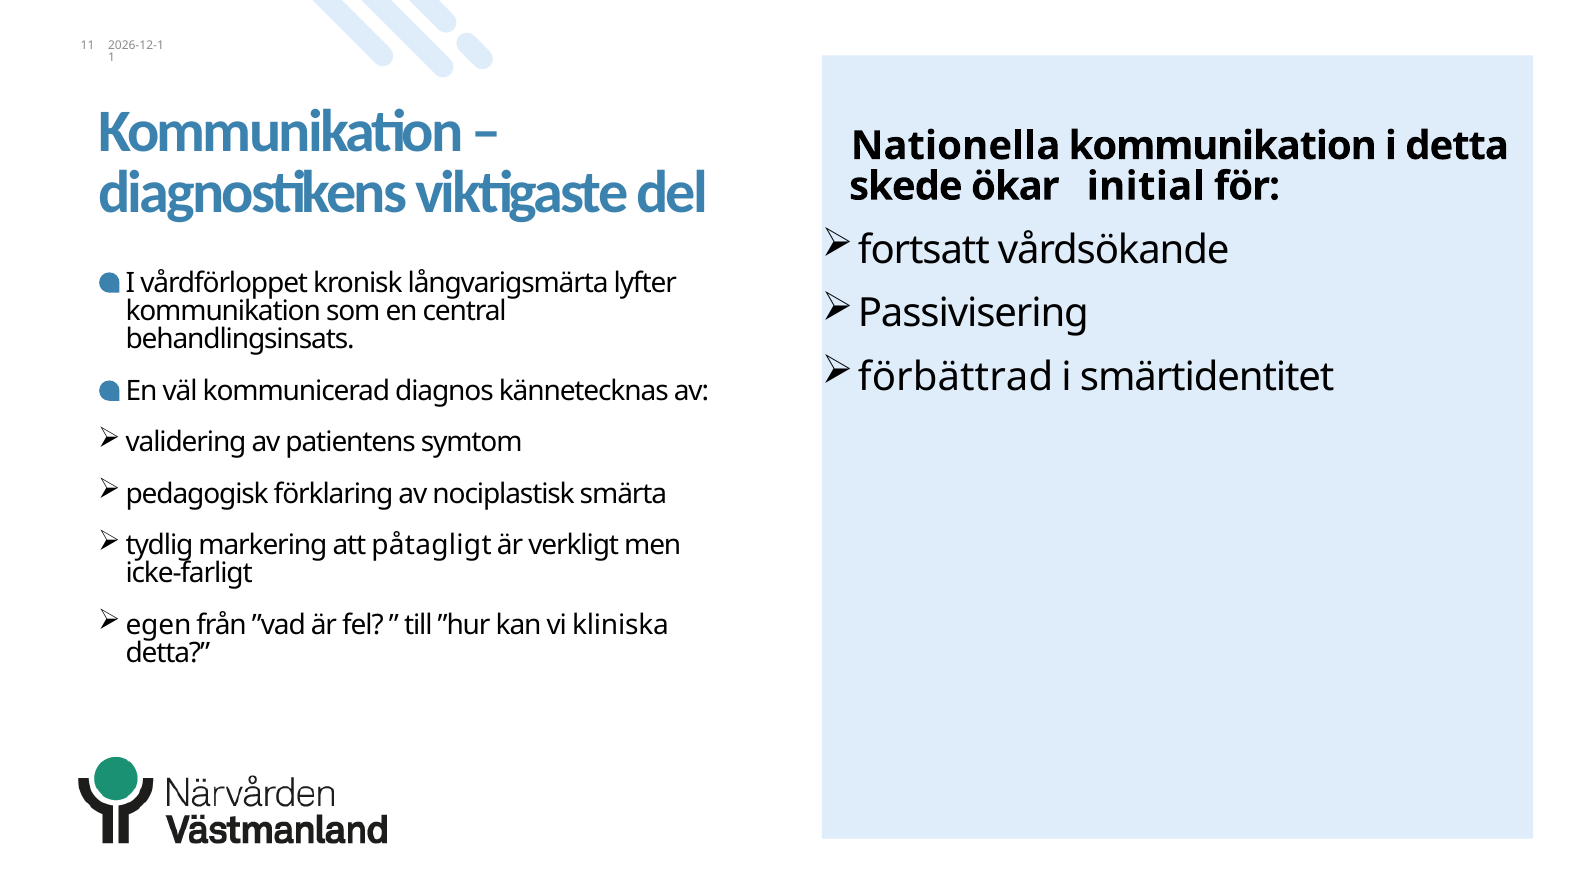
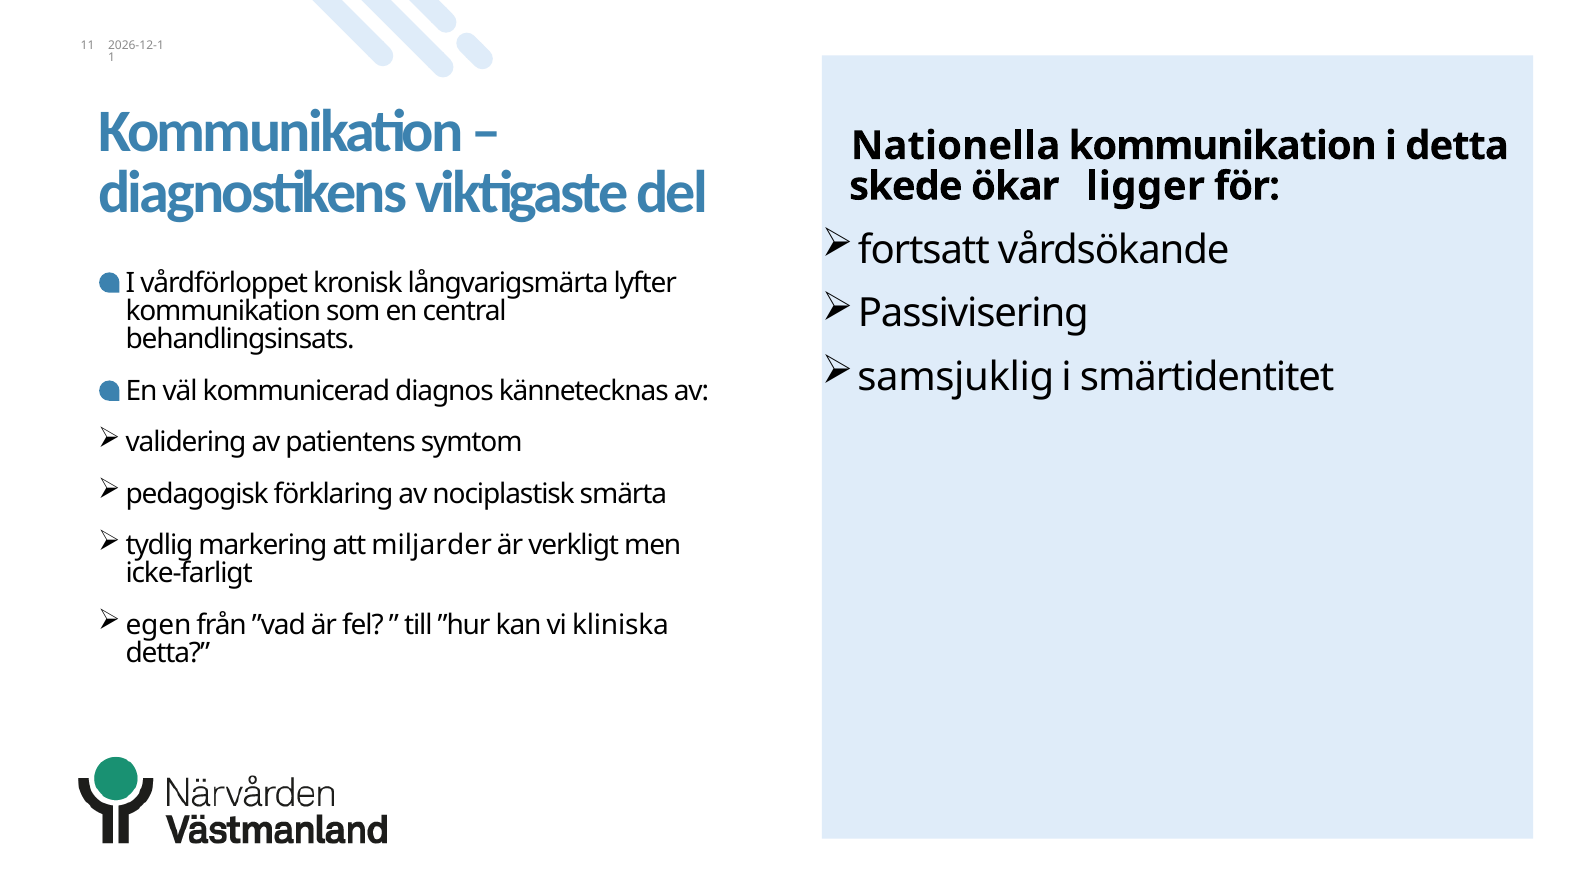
initial: initial -> ligger (1146, 186)
förbättrad: förbättrad -> samsjuklig (956, 377)
påtagligt: påtagligt -> miljarder (432, 545)
